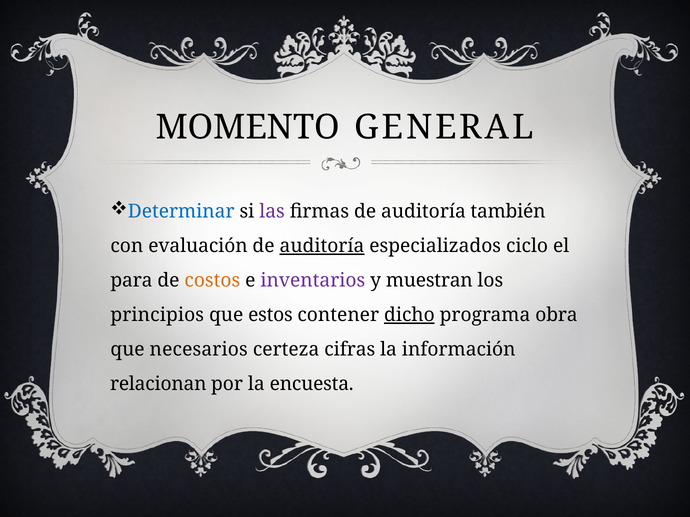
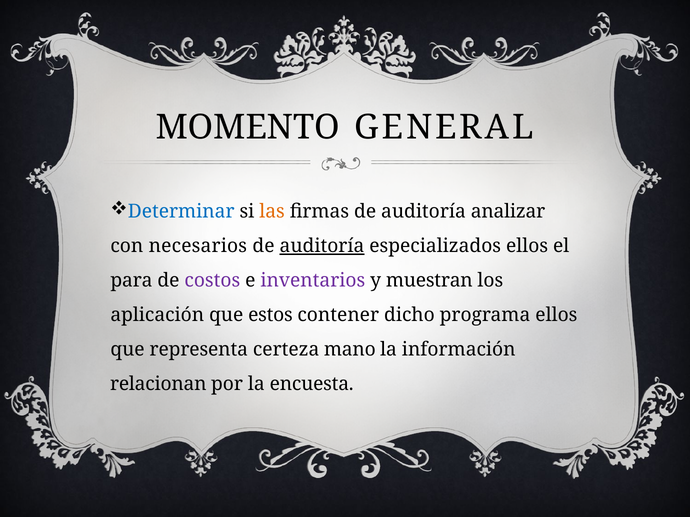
las colour: purple -> orange (272, 212)
también: también -> analizar (508, 212)
evaluación: evaluación -> necesarios (198, 246)
especializados ciclo: ciclo -> ellos (527, 246)
costos colour: orange -> purple (212, 281)
principios: principios -> aplicación (157, 315)
dicho underline: present -> none (409, 315)
programa obra: obra -> ellos (556, 315)
necesarios: necesarios -> representa (199, 350)
cifras: cifras -> mano (350, 350)
